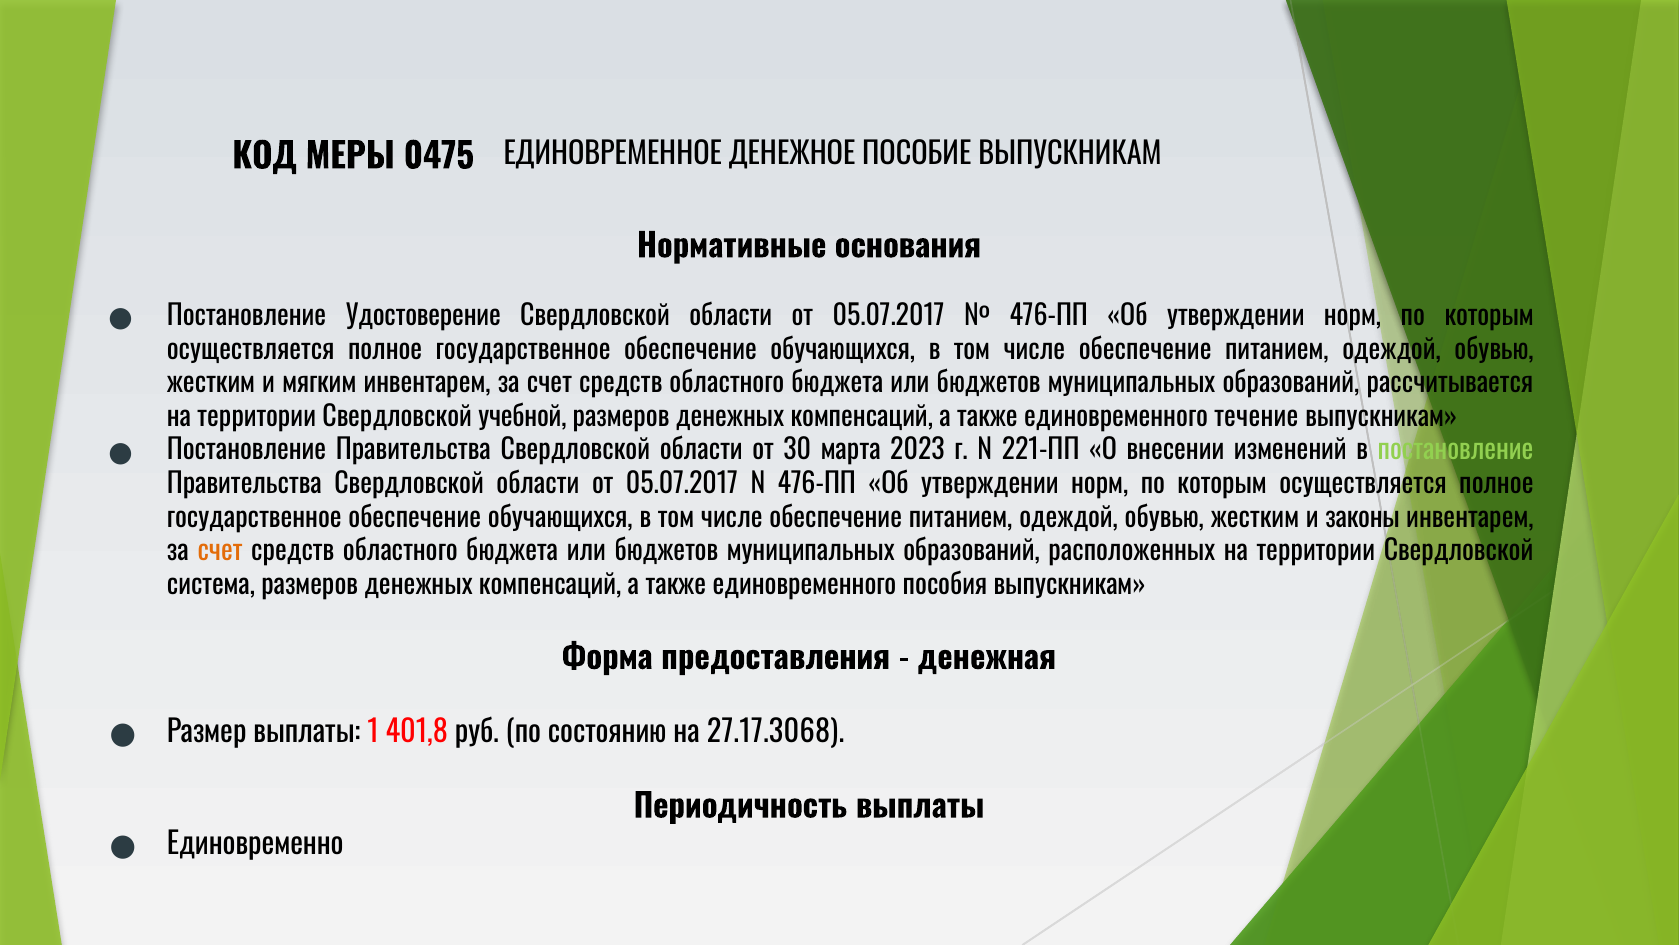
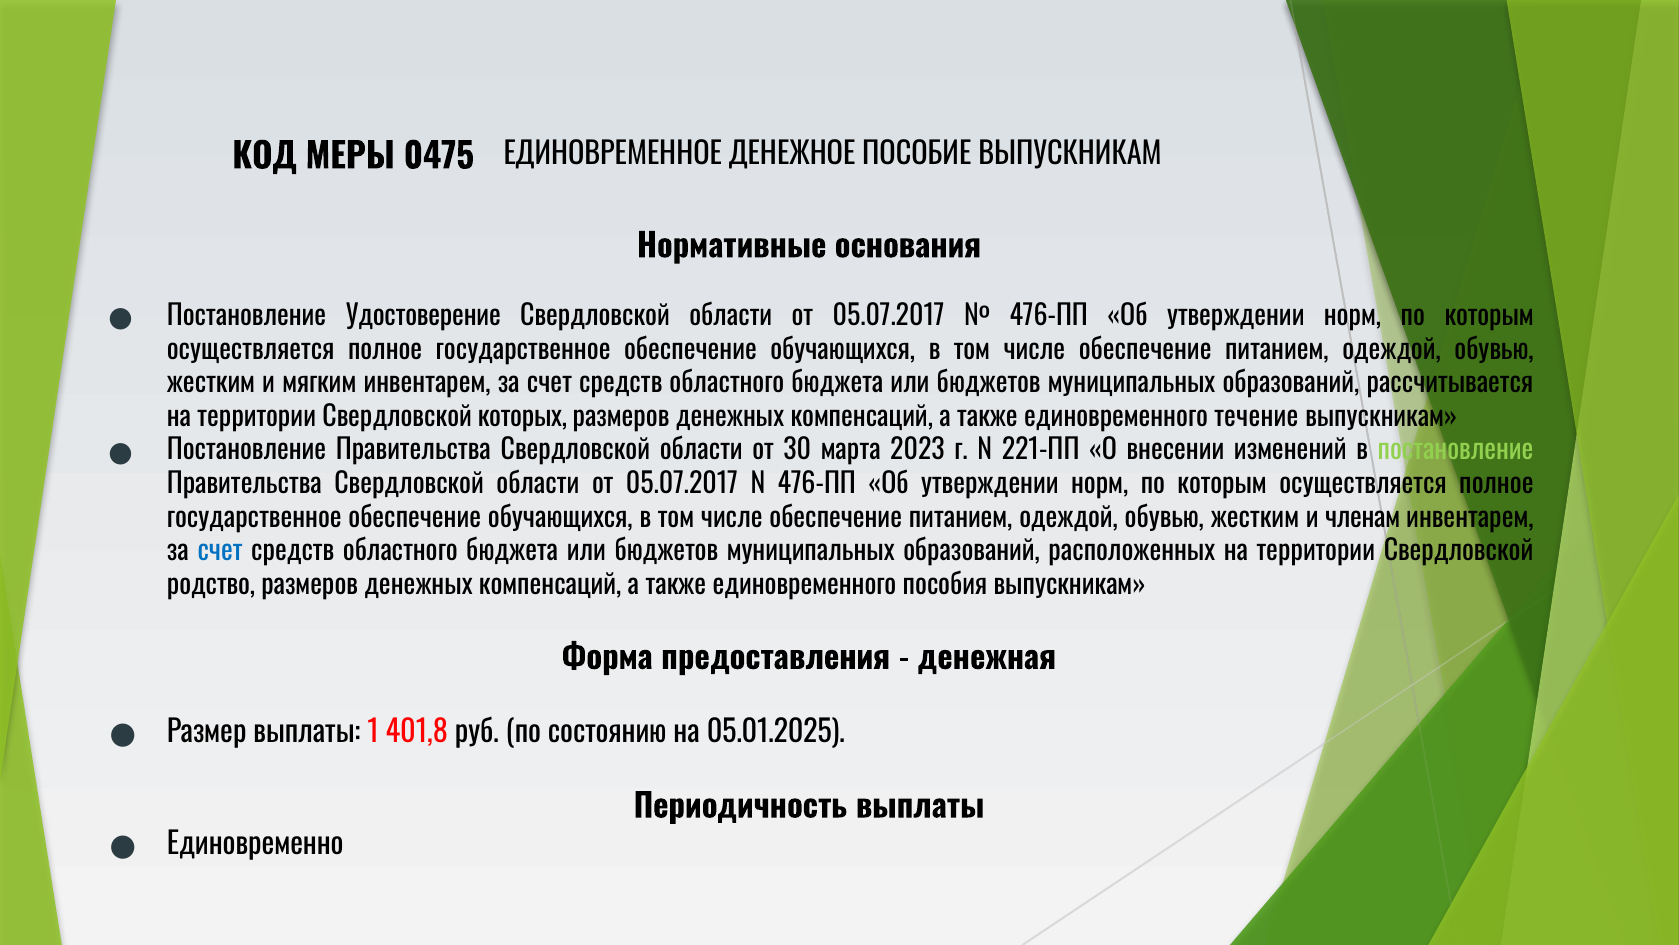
учебной: учебной -> которых (522, 417)
законы: законы -> членам (1363, 518)
счет colour: orange -> blue (220, 551)
система: система -> родство (211, 585)
27.17.3068: 27.17.3068 -> 05.01.2025 (776, 732)
